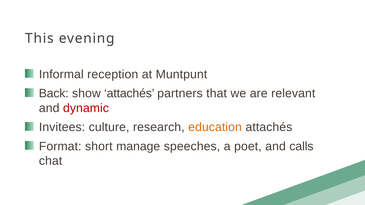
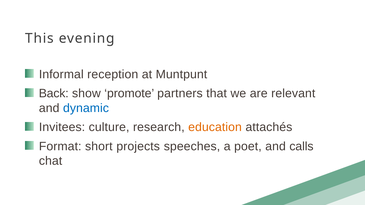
show attachés: attachés -> promote (129, 94)
dynamic colour: red -> blue (86, 108)
manage: manage -> projects (138, 147)
